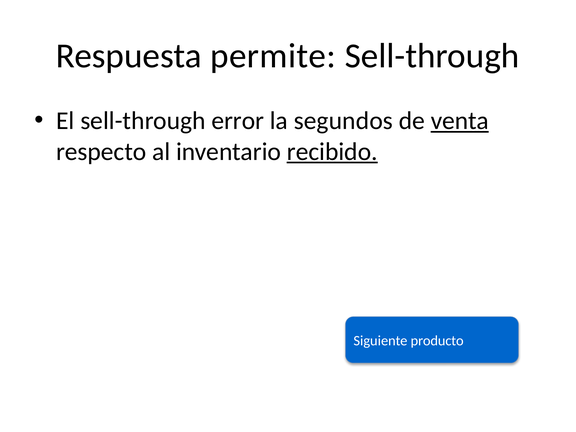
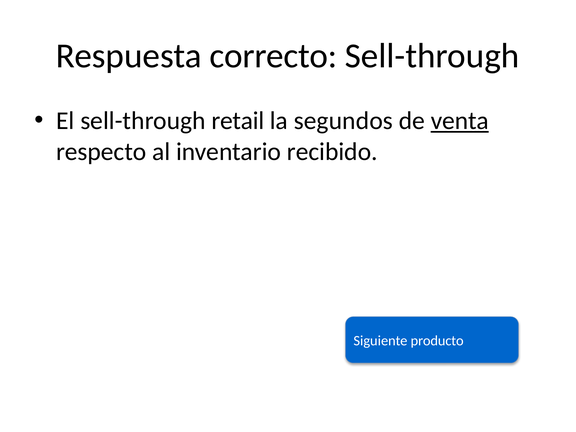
permite: permite -> correcto (273, 56)
error: error -> retail (238, 121)
recibido underline: present -> none (332, 152)
